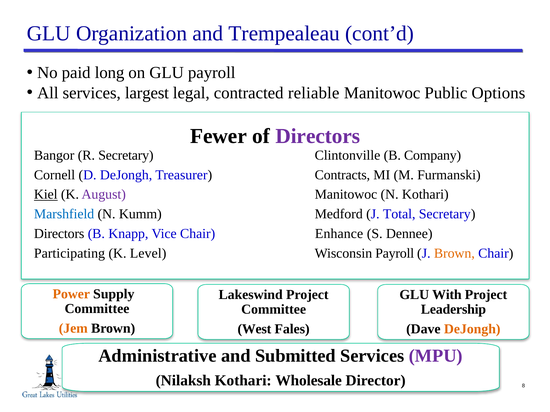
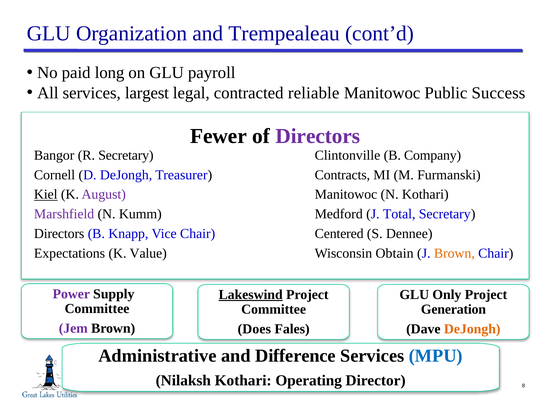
Options: Options -> Success (498, 93)
Marshfield colour: blue -> purple (64, 214)
Enhance: Enhance -> Centered (339, 234)
Participating: Participating -> Expectations (70, 254)
Level: Level -> Value (148, 254)
Wisconsin Payroll: Payroll -> Obtain (395, 254)
Power colour: orange -> purple (71, 294)
Lakeswind underline: none -> present (251, 295)
With: With -> Only (447, 295)
Leadership: Leadership -> Generation (453, 310)
Jem colour: orange -> purple (73, 329)
West: West -> Does (254, 329)
Submitted: Submitted -> Difference (295, 356)
MPU colour: purple -> blue (436, 356)
Wholesale: Wholesale -> Operating (309, 381)
